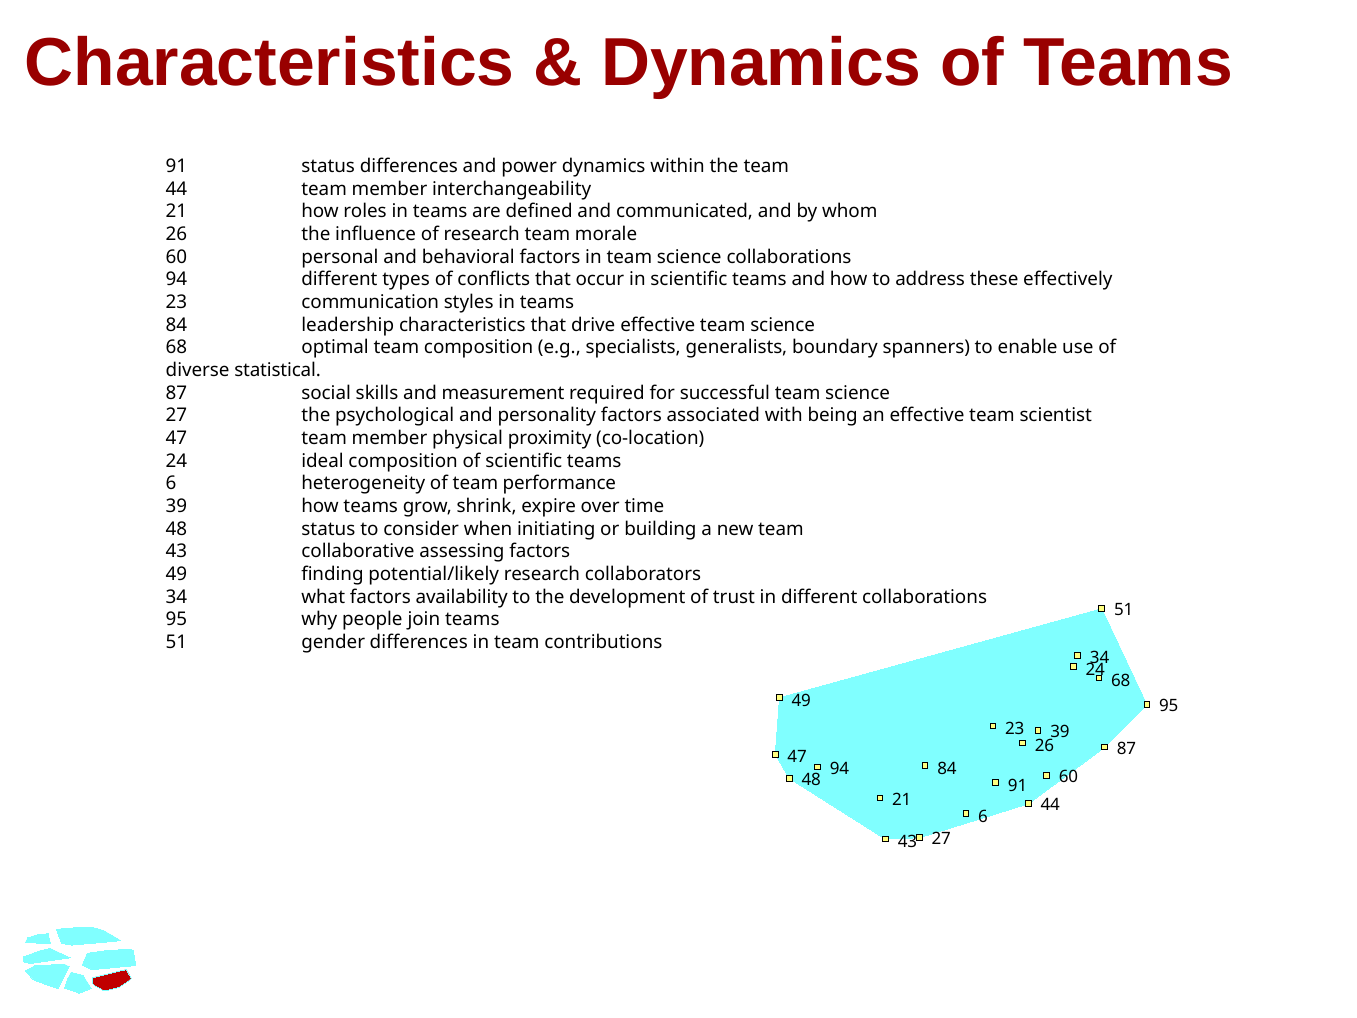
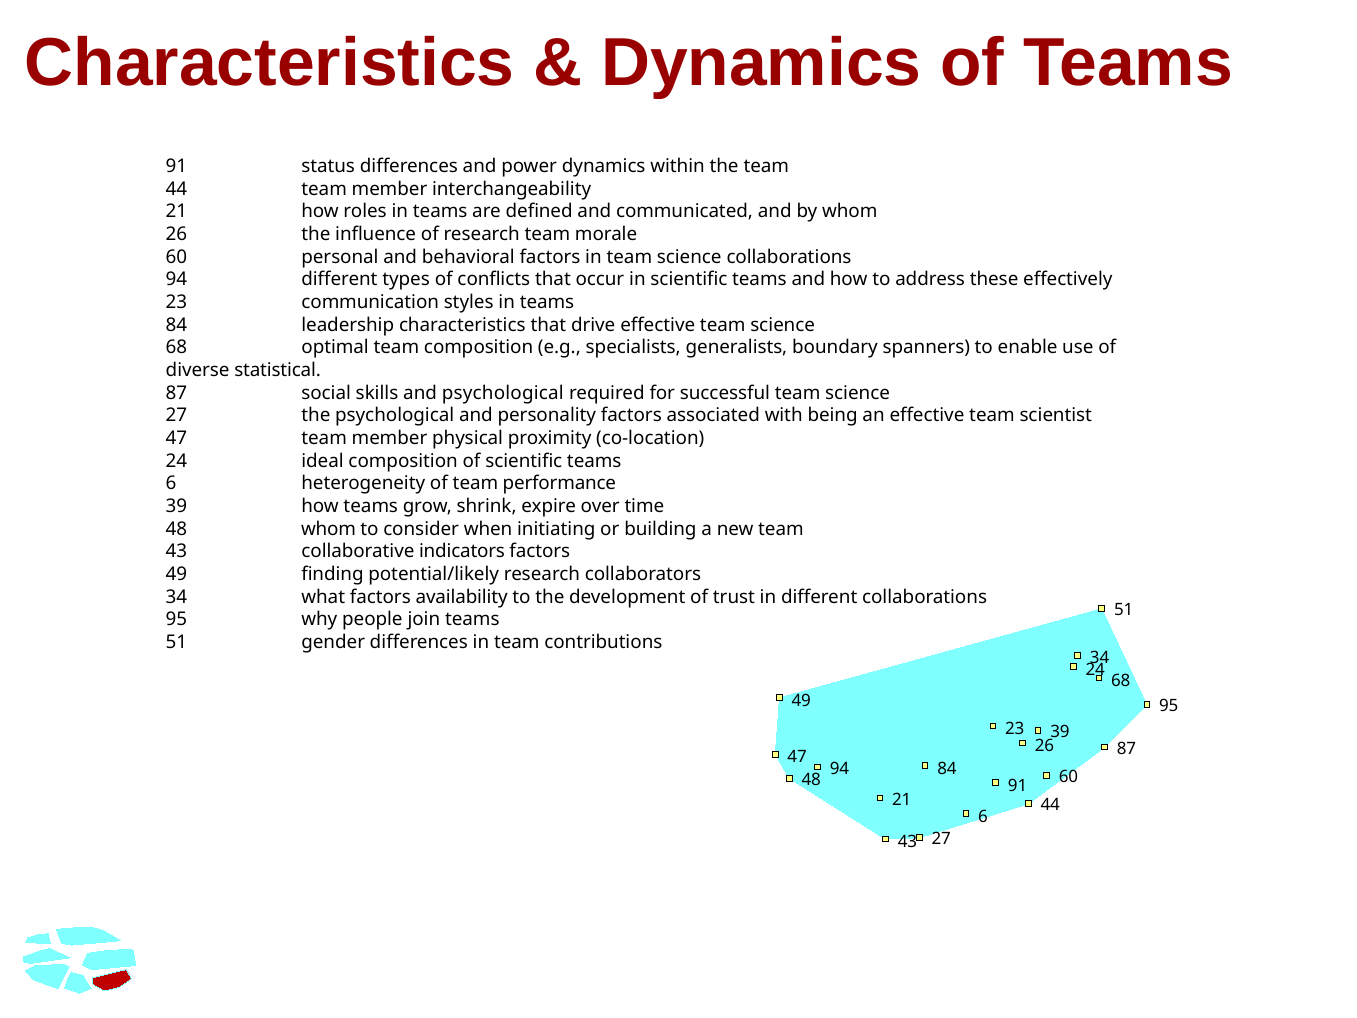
and measurement: measurement -> psychological (503, 393)
48 status: status -> whom (329, 529)
assessing: assessing -> indicators (462, 551)
